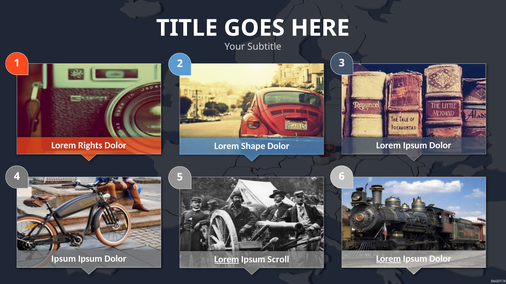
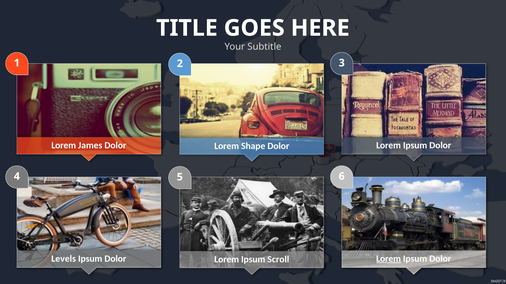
Rights: Rights -> James (90, 146)
Ipsum: Ipsum -> Levels (64, 259)
Lorem underline: present -> none (227, 260)
